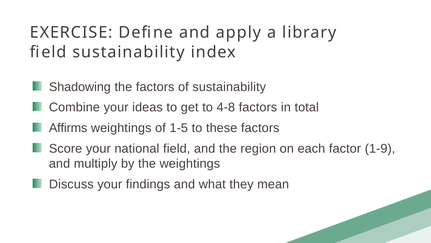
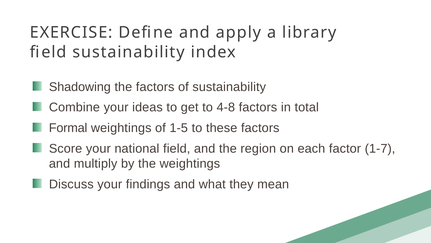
Affirms: Affirms -> Formal (68, 128)
1-9: 1-9 -> 1-7 (380, 148)
